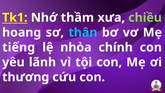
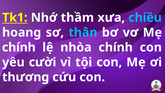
chiều colour: light green -> light blue (145, 18)
tiếng: tiếng -> chính (19, 47)
lãnh: lãnh -> cười (43, 62)
